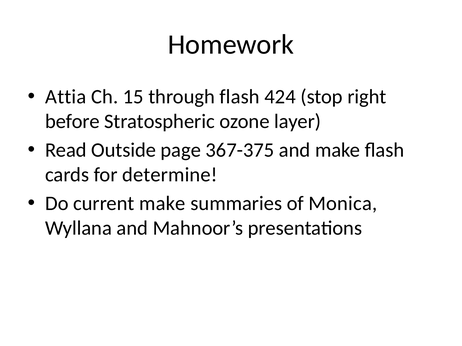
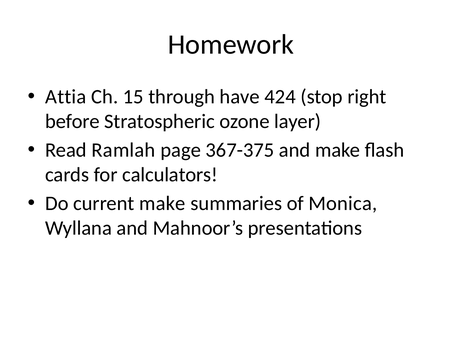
through flash: flash -> have (240, 97)
Outside: Outside -> Ramlah (123, 150)
determine: determine -> calculators (170, 175)
